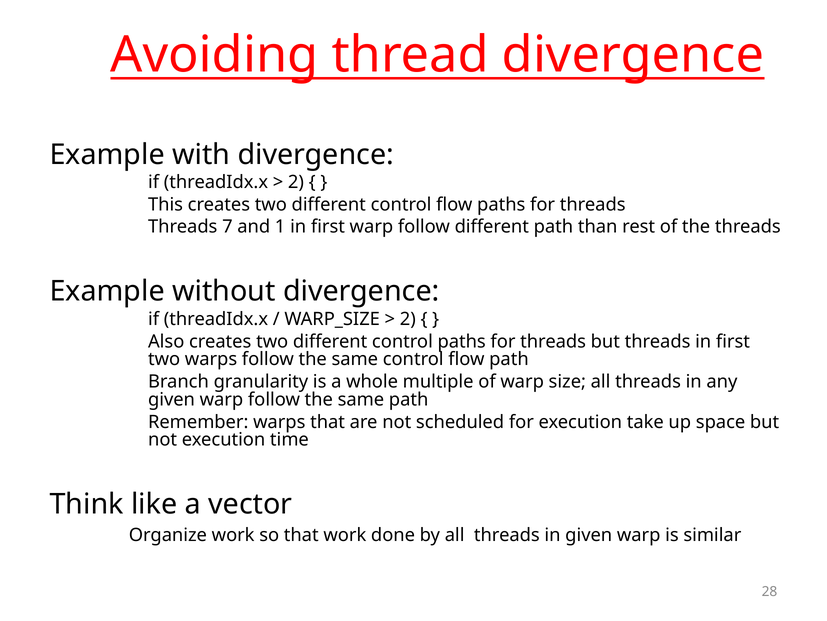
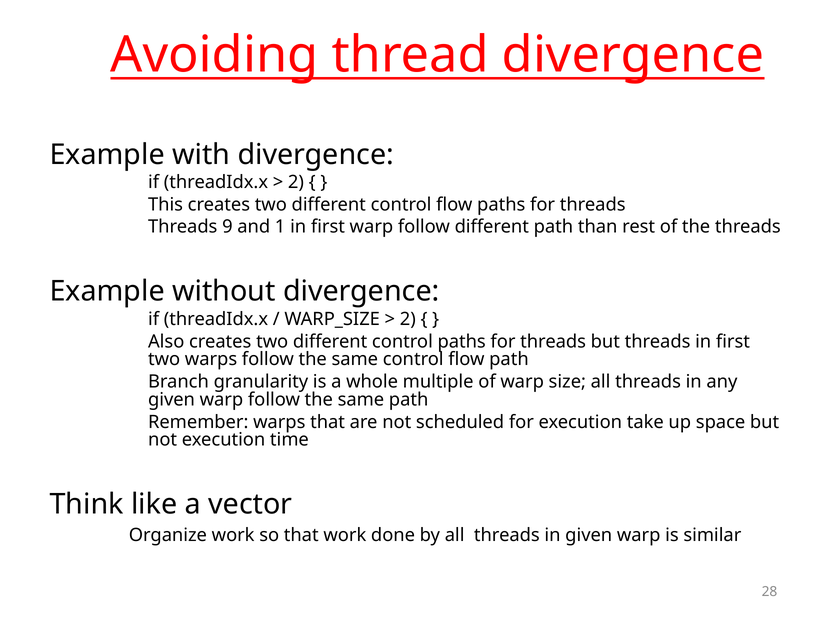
7: 7 -> 9 (227, 227)
